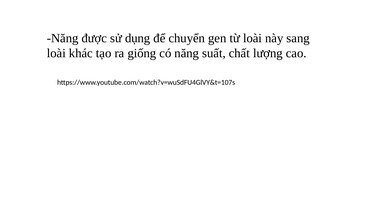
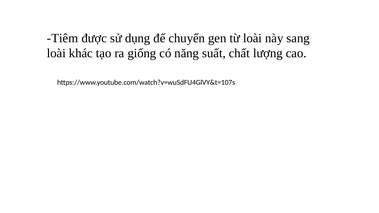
Năng: Năng -> Tiêm (63, 38)
